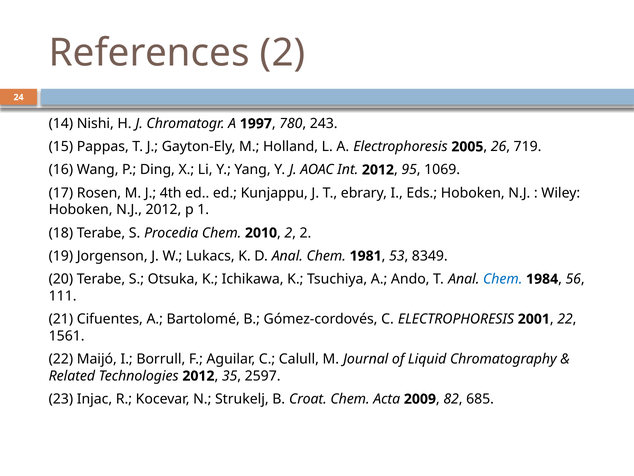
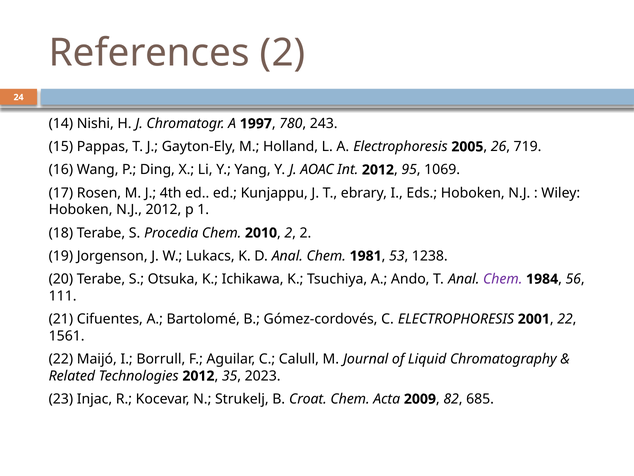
8349: 8349 -> 1238 (430, 256)
Chem colour: blue -> purple (503, 279)
2597: 2597 -> 2023 (263, 376)
